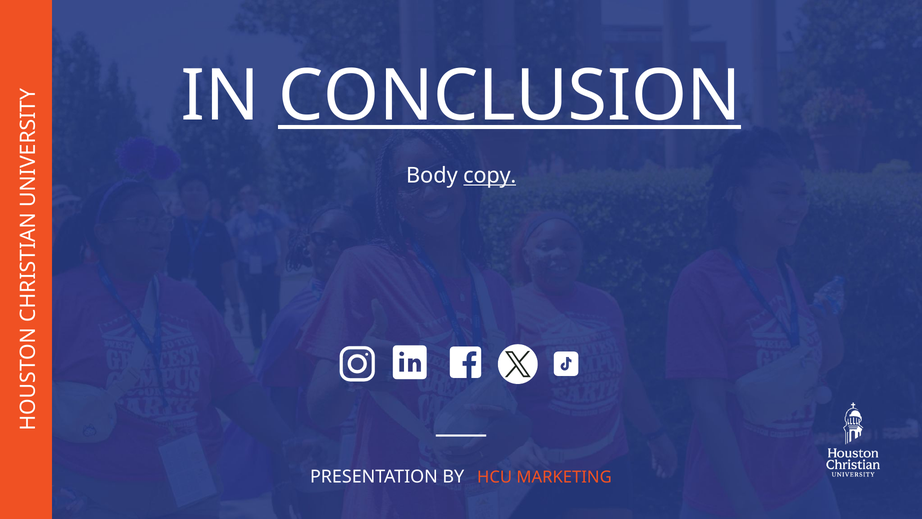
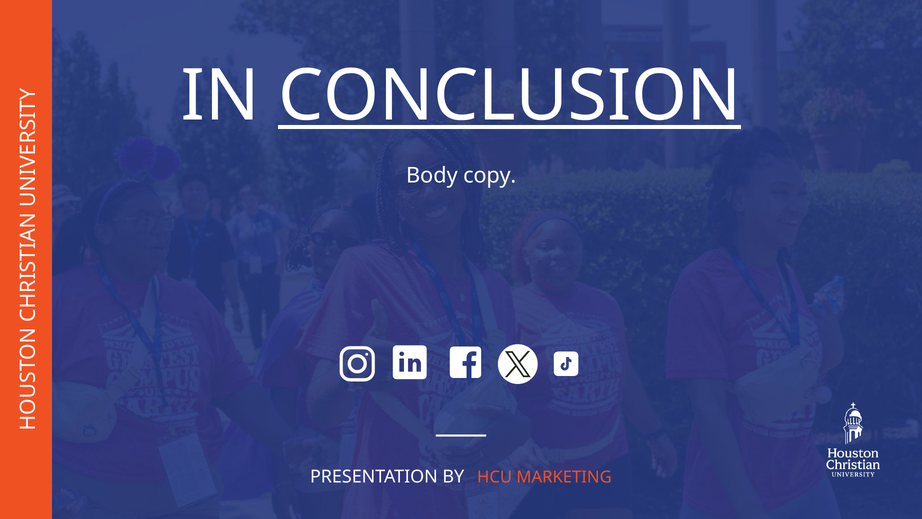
copy underline: present -> none (490, 175)
